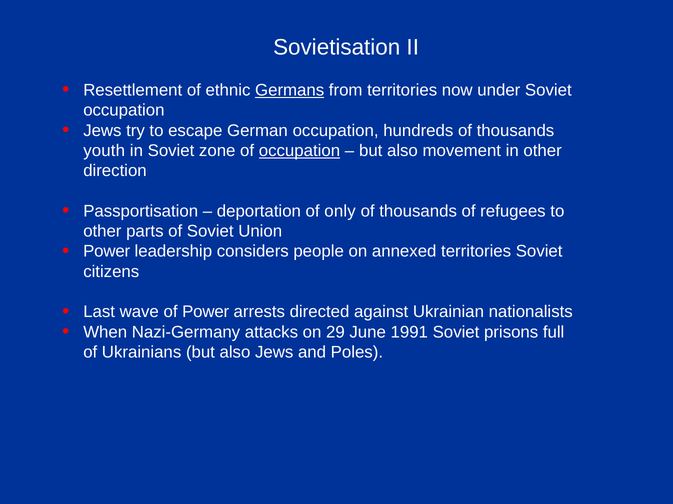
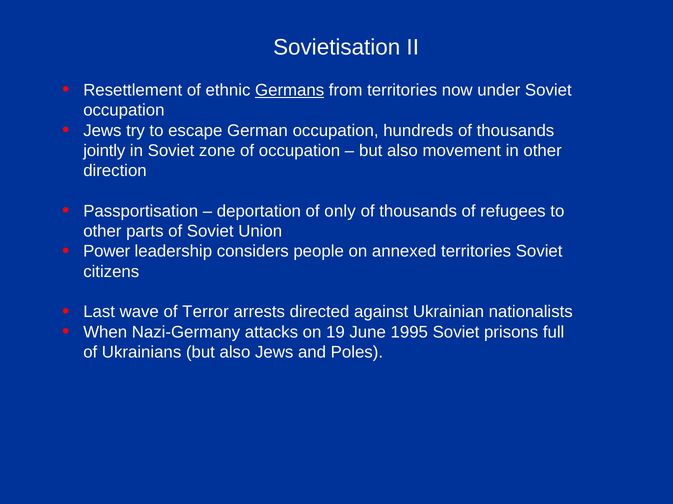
youth: youth -> jointly (104, 151)
occupation underline: present -> none (299, 151)
of Power: Power -> Terror (206, 312)
29: 29 -> 19 (335, 333)
1991: 1991 -> 1995 (409, 333)
